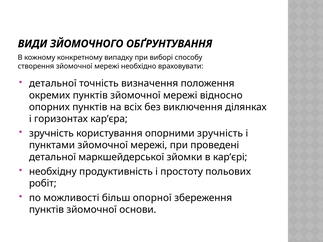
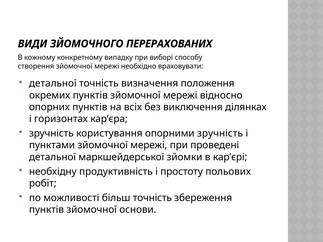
ОБҐРУНТУВАННЯ: ОБҐРУНТУВАННЯ -> ПЕРЕРАХОВАНИХ (169, 44)
більш опорної: опорної -> точність (152, 198)
